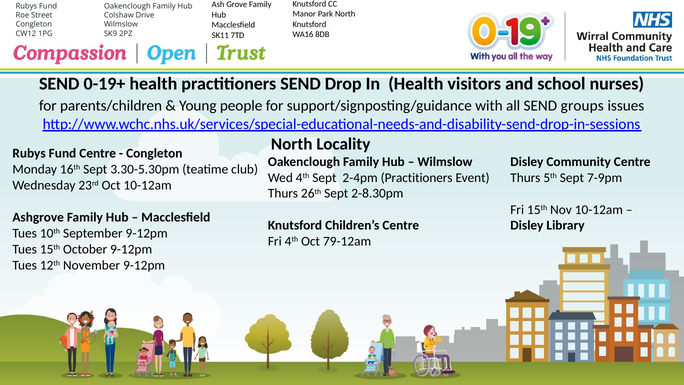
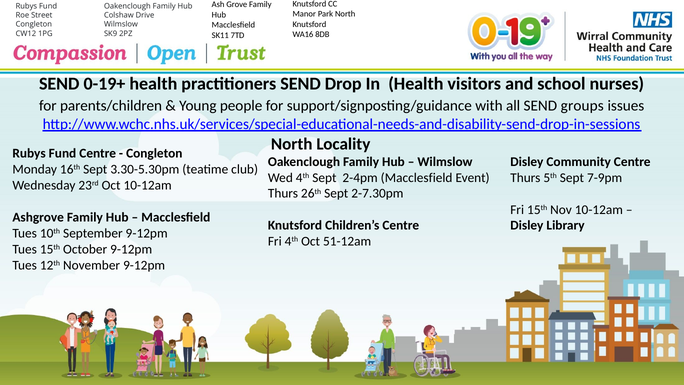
2-4pm Practitioners: Practitioners -> Macclesfield (417, 178)
2-8.30pm: 2-8.30pm -> 2-7.30pm (377, 193)
79-12am: 79-12am -> 51-12am (347, 241)
